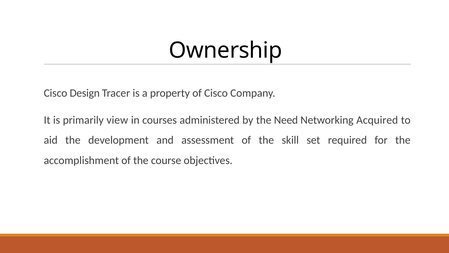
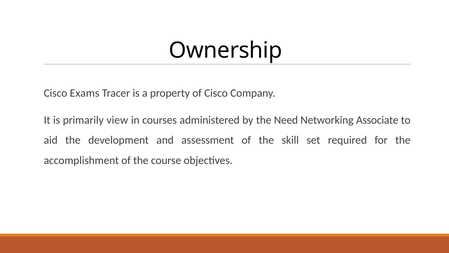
Design: Design -> Exams (85, 93)
Acquired: Acquired -> Associate (377, 120)
